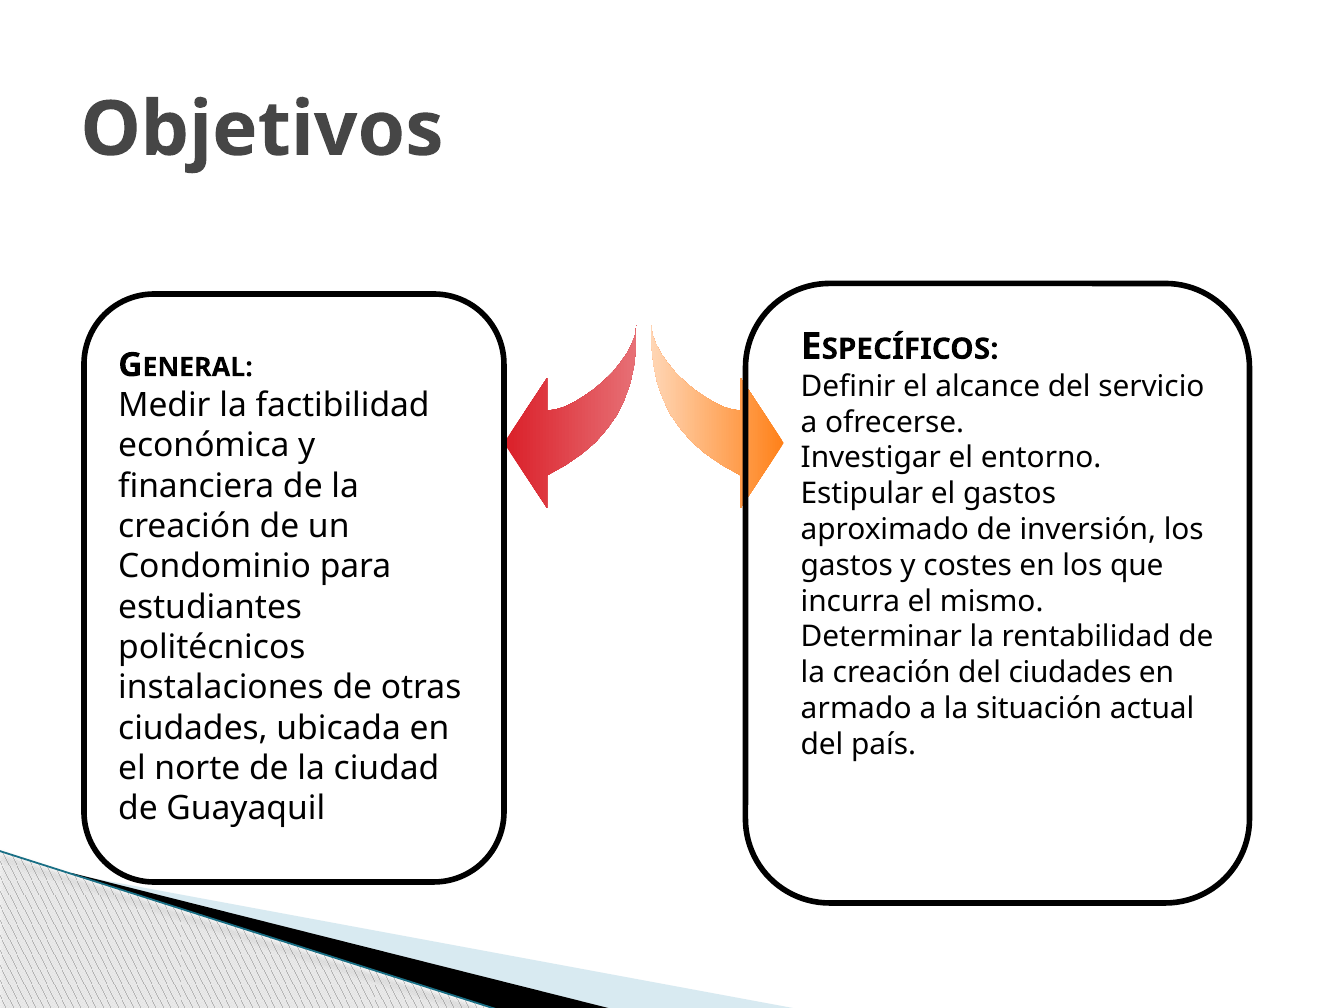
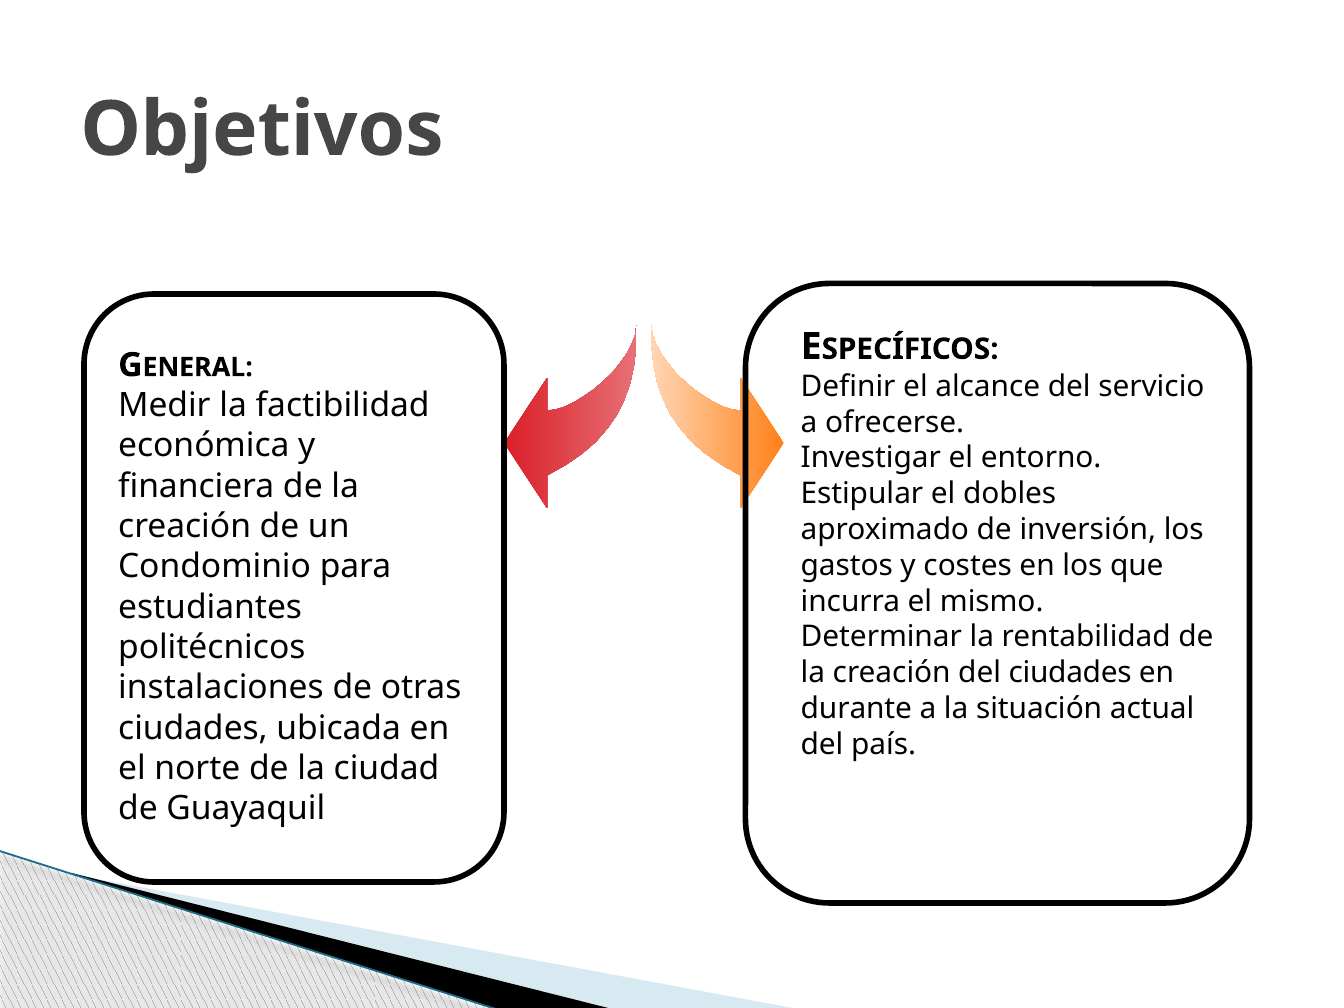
el gastos: gastos -> dobles (1010, 494)
armado: armado -> durante (856, 709)
